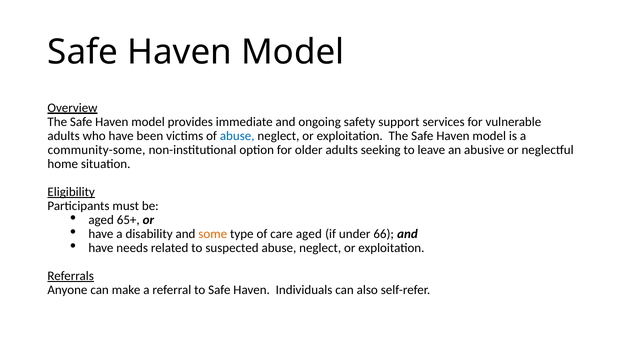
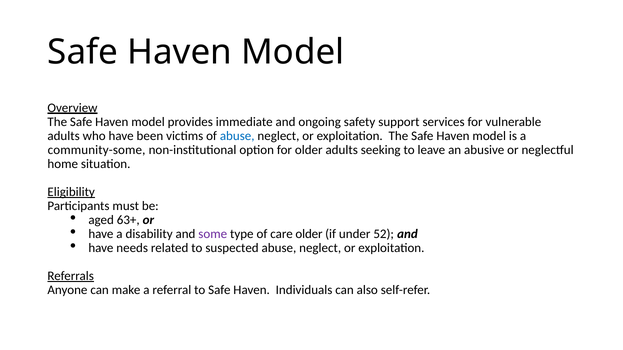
65+: 65+ -> 63+ (128, 220)
some colour: orange -> purple (213, 234)
care aged: aged -> older (309, 234)
66: 66 -> 52 (384, 234)
